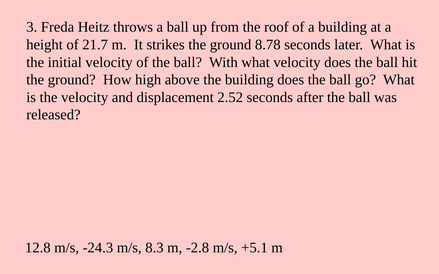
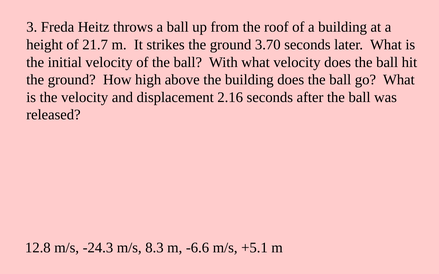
8.78: 8.78 -> 3.70 (268, 45)
2.52: 2.52 -> 2.16 (230, 97)
-2.8: -2.8 -> -6.6 (198, 248)
